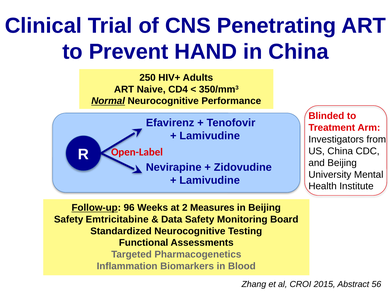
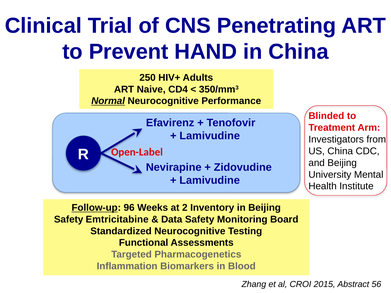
Measures: Measures -> Inventory (212, 208)
